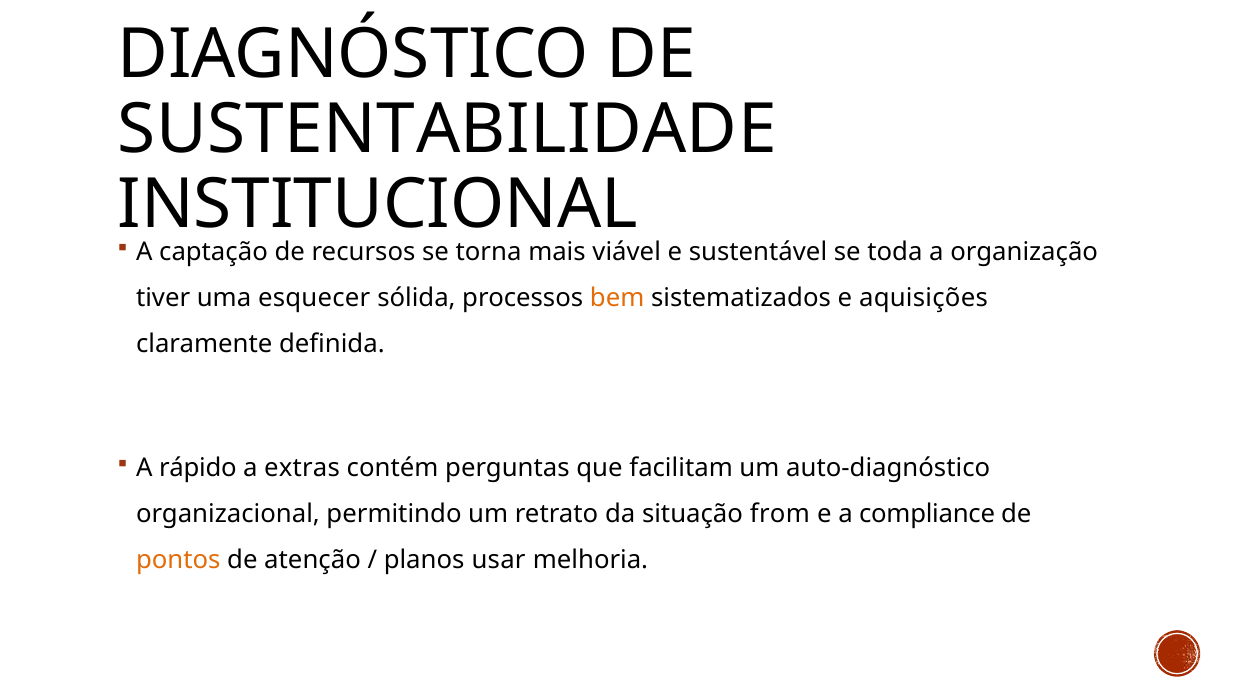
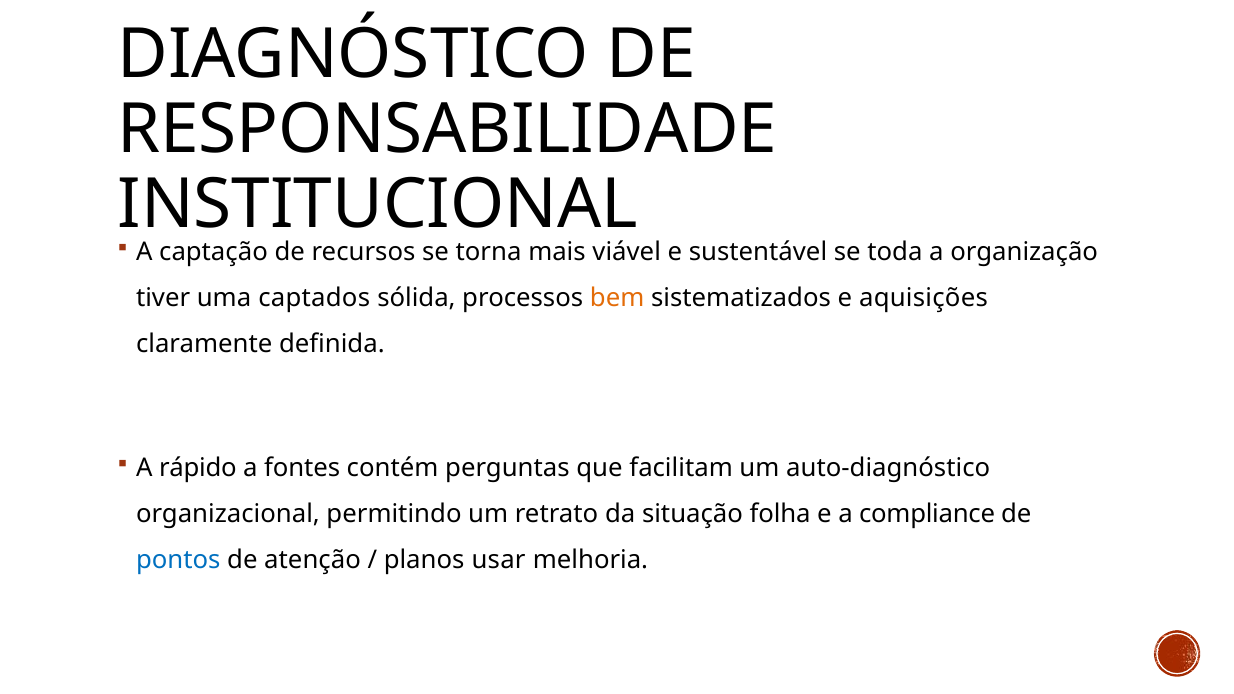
SUSTENTABILIDADE: SUSTENTABILIDADE -> RESPONSABILIDADE (447, 130)
esquecer: esquecer -> captados (314, 298)
extras: extras -> fontes (302, 468)
from: from -> folha (780, 514)
pontos colour: orange -> blue (178, 560)
